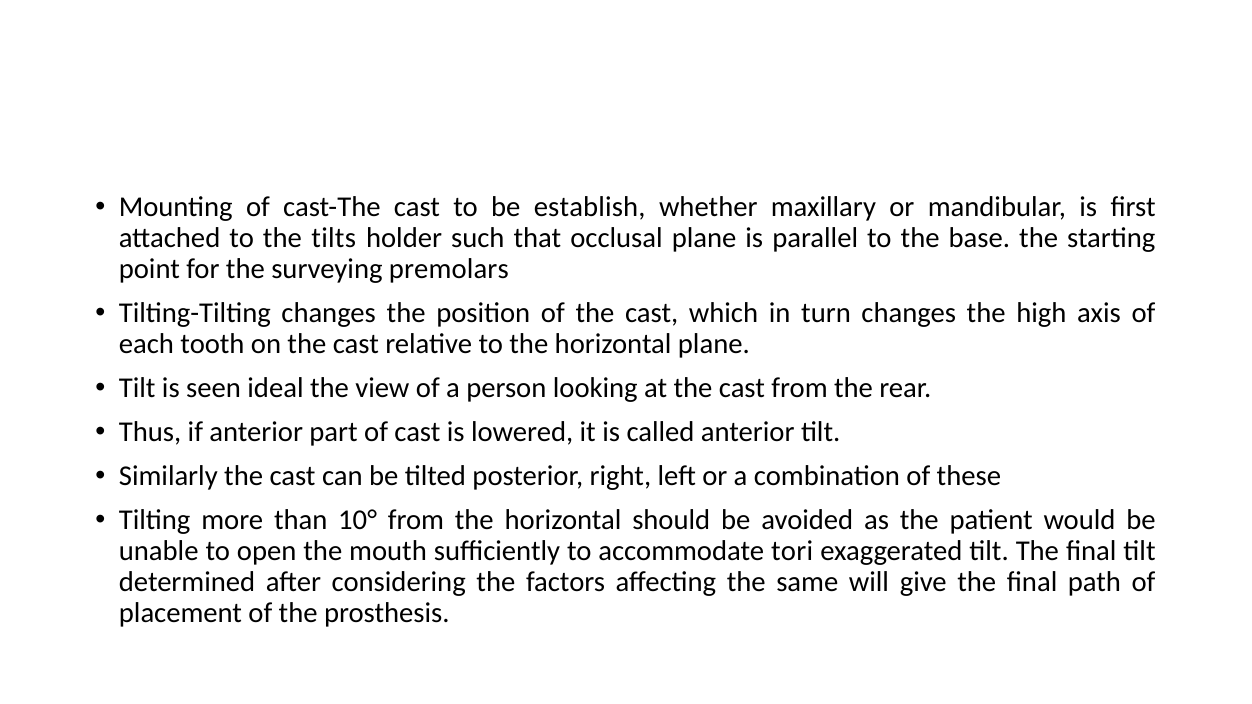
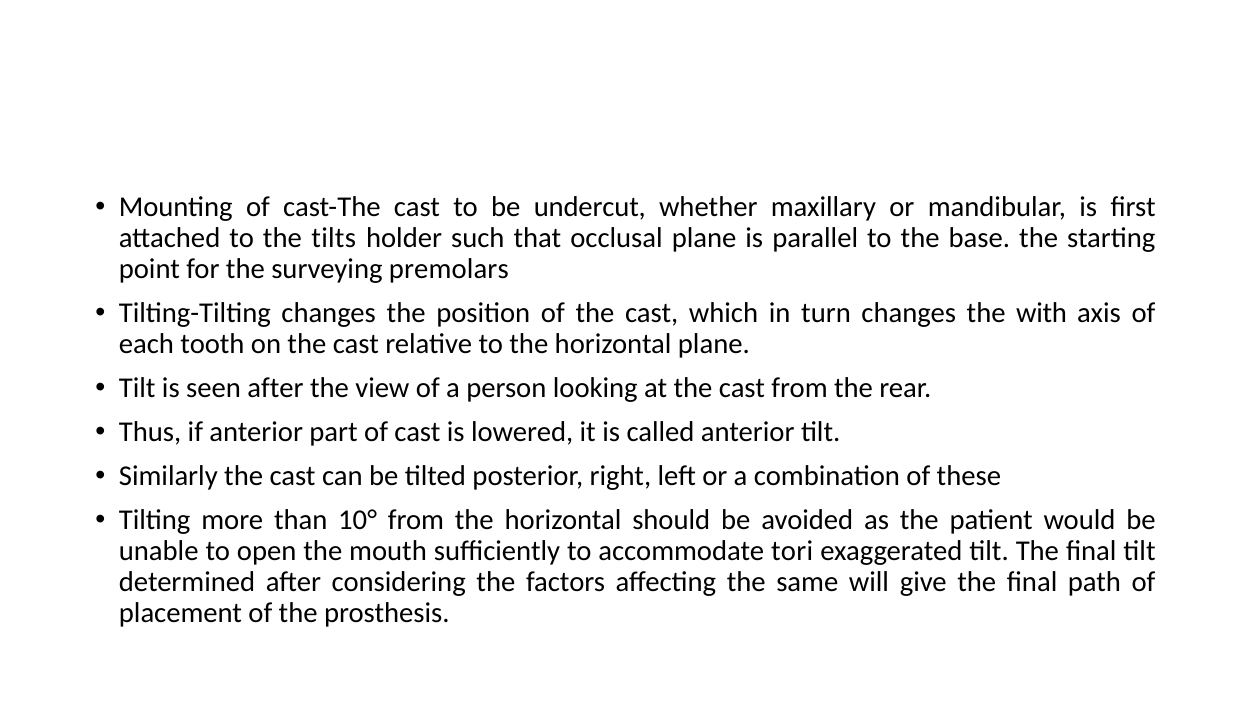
establish: establish -> undercut (590, 207)
high: high -> with (1042, 313)
seen ideal: ideal -> after (276, 388)
